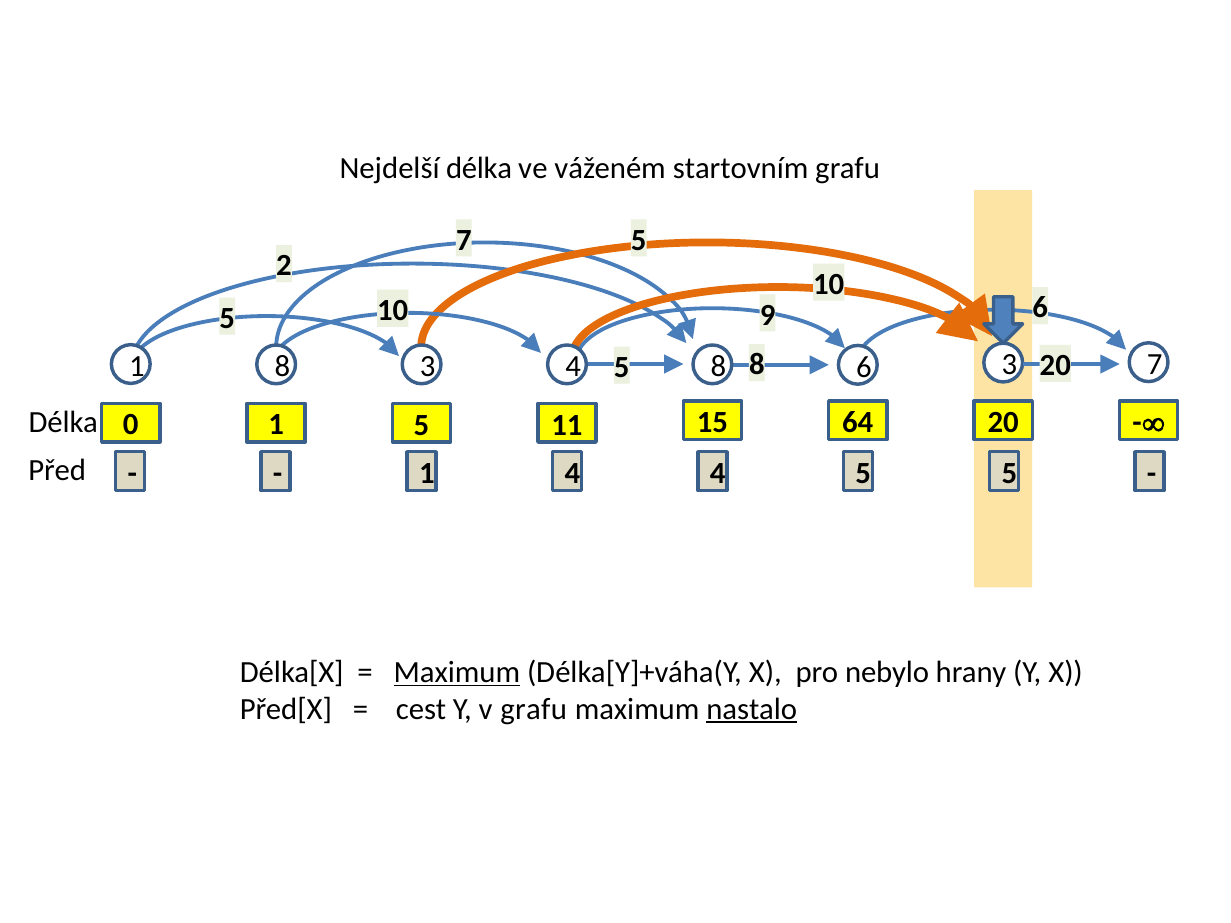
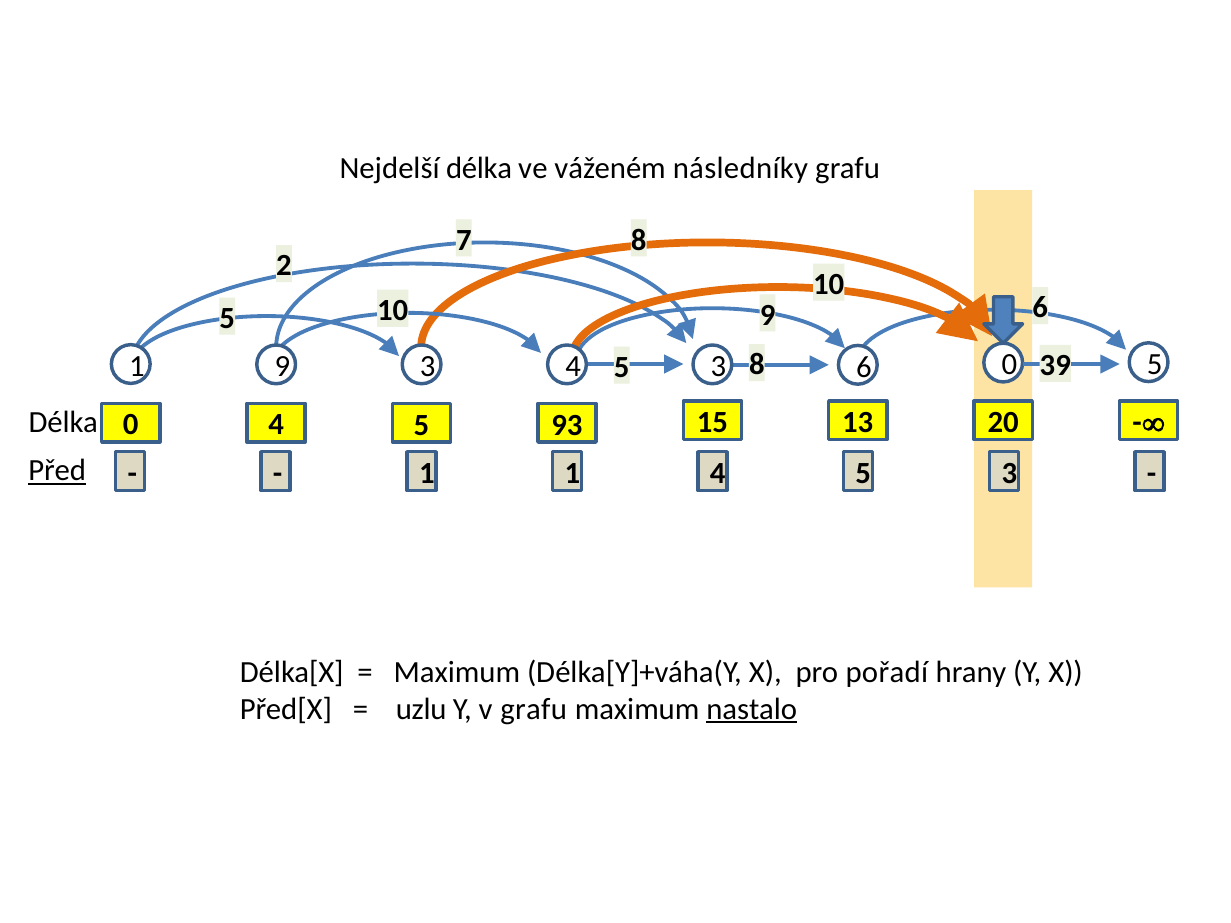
startovním: startovním -> následníky (740, 168)
7 5: 5 -> 8 (639, 240)
1 8: 8 -> 9 (282, 367)
3 8: 8 -> 3 (719, 367)
6 7: 7 -> 5 (1155, 364)
4 3: 3 -> 0 (1009, 365)
5 20: 20 -> 39 (1055, 366)
0 1: 1 -> 4 (276, 425)
11: 11 -> 93 (567, 425)
64: 64 -> 13 (858, 423)
Před underline: none -> present (57, 471)
1 4: 4 -> 1 (572, 473)
5 5: 5 -> 3 (1009, 473)
Maximum underline: present -> none (457, 672)
nebylo: nebylo -> pořadí (887, 672)
cest: cest -> uzlu (421, 709)
